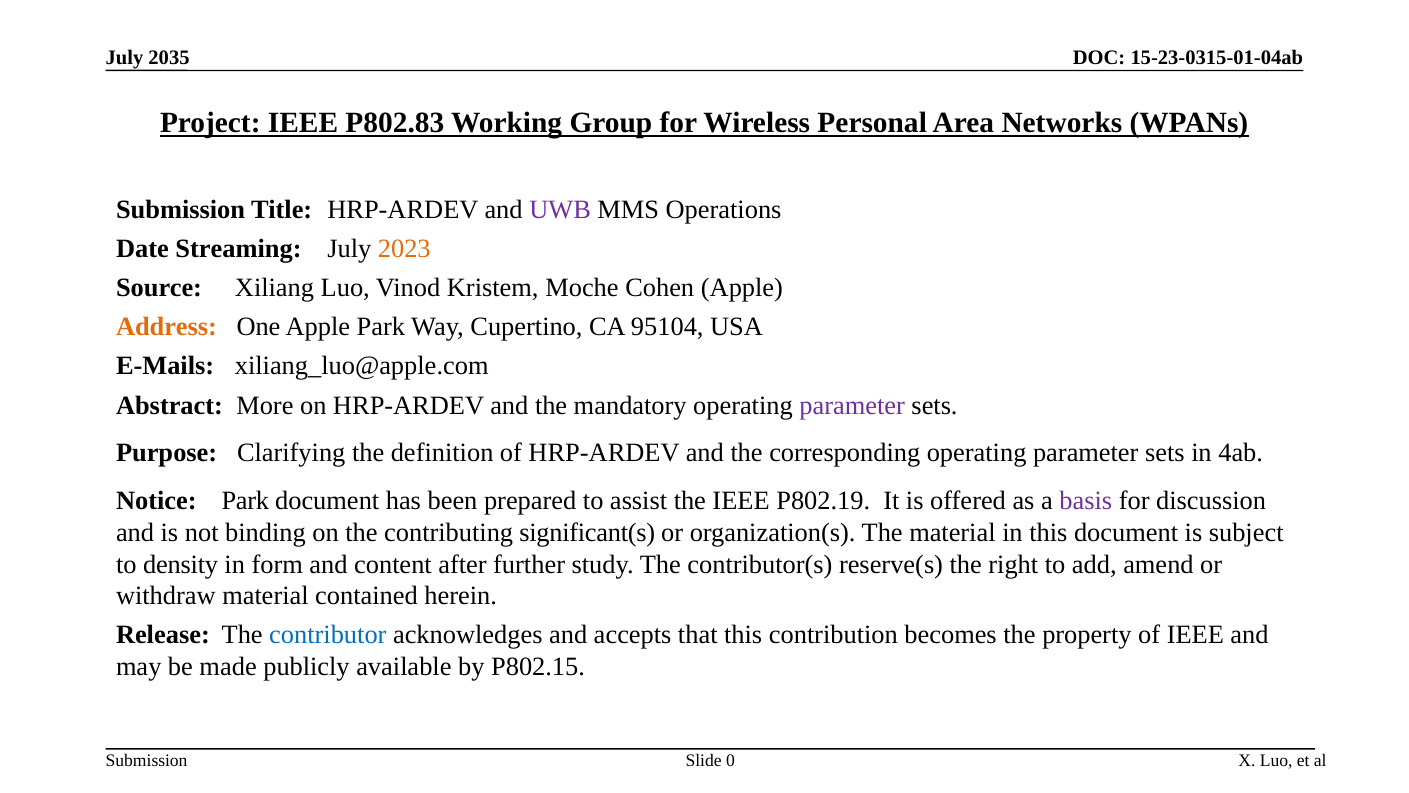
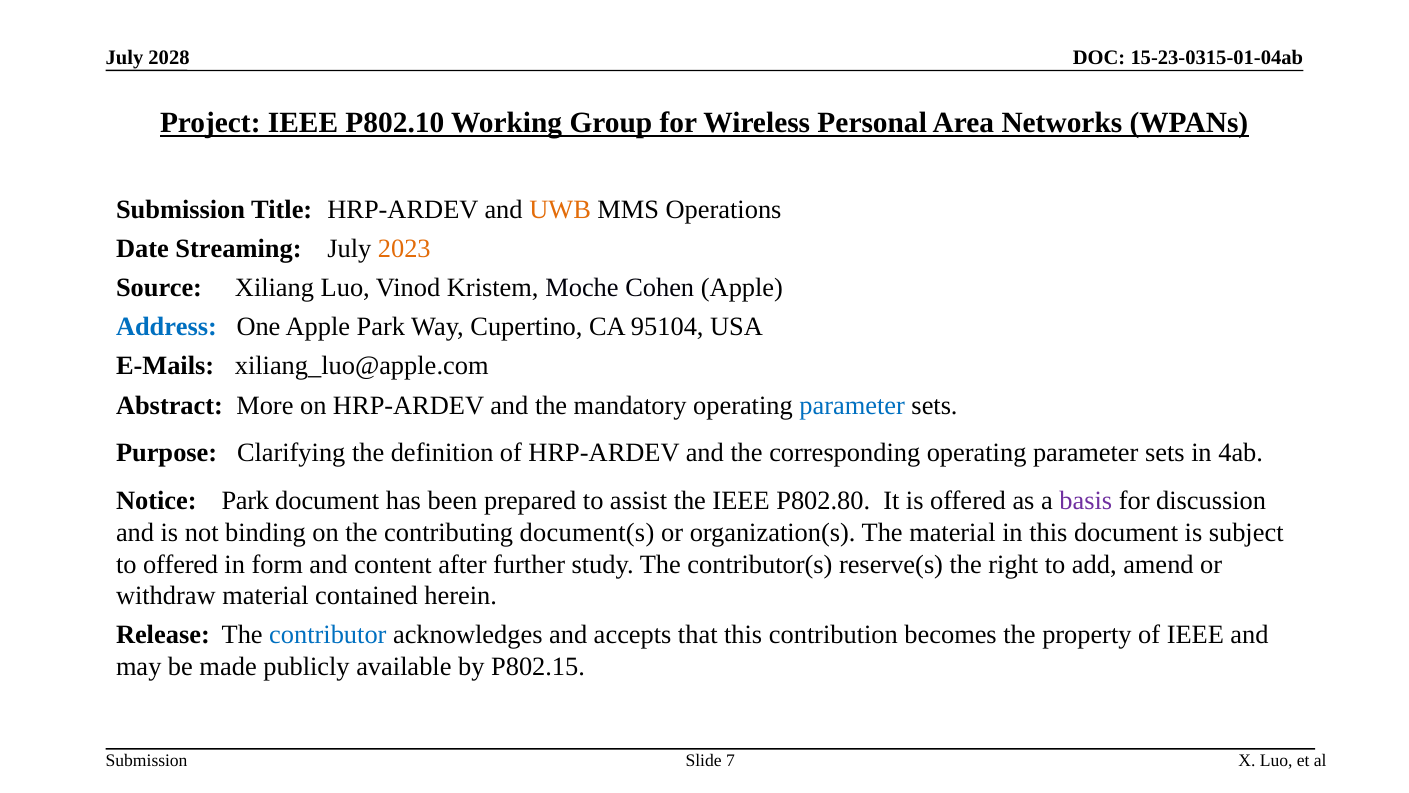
2035: 2035 -> 2028 (169, 58)
P802.83: P802.83 -> P802.10 (395, 123)
UWB colour: purple -> orange (560, 210)
Address colour: orange -> blue (166, 327)
parameter colour: purple -> blue (852, 405)
P802.19: P802.19 -> P802.80 (823, 501)
significant(s: significant(s -> document(s (587, 532)
to density: density -> offered (181, 564)
0: 0 -> 7 (731, 760)
